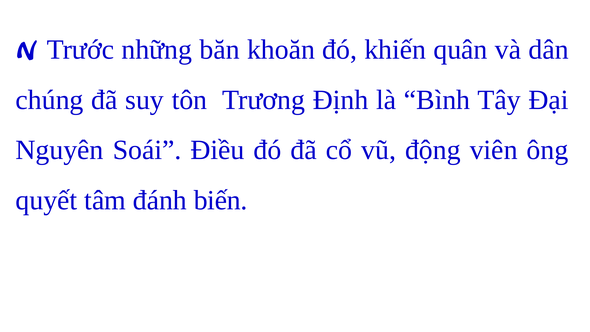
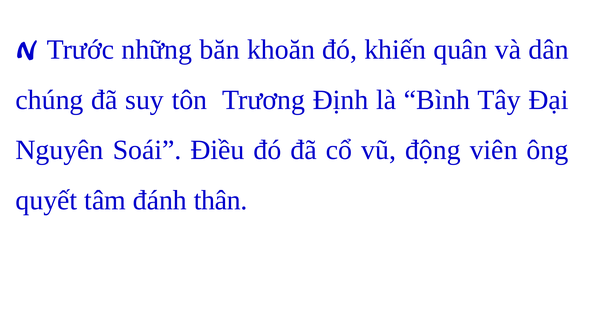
biến: biến -> thân (221, 200)
